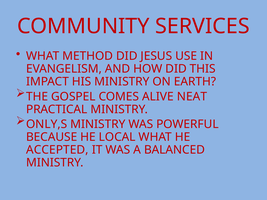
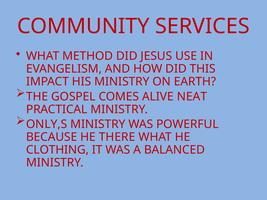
LOCAL: LOCAL -> THERE (117, 137)
ACCEPTED: ACCEPTED -> CLOTHING (57, 150)
